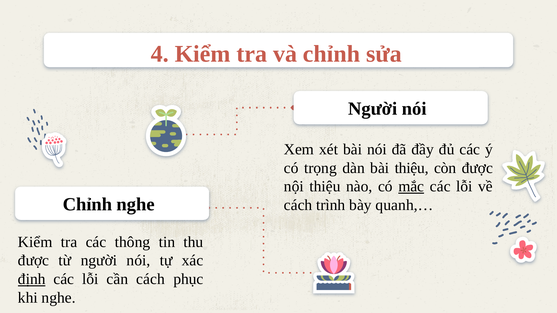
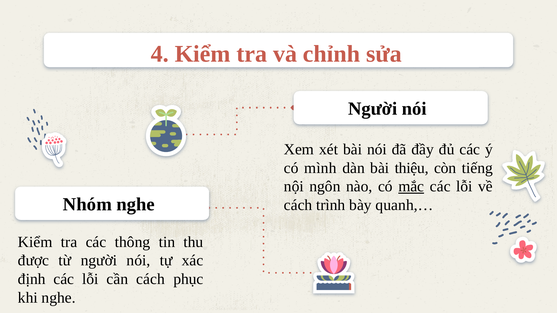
trọng: trọng -> mình (320, 168)
còn được: được -> tiếng (477, 168)
nội thiệu: thiệu -> ngôn (325, 187)
Chỉnh: Chỉnh -> Nhóm (87, 205)
định underline: present -> none (32, 279)
